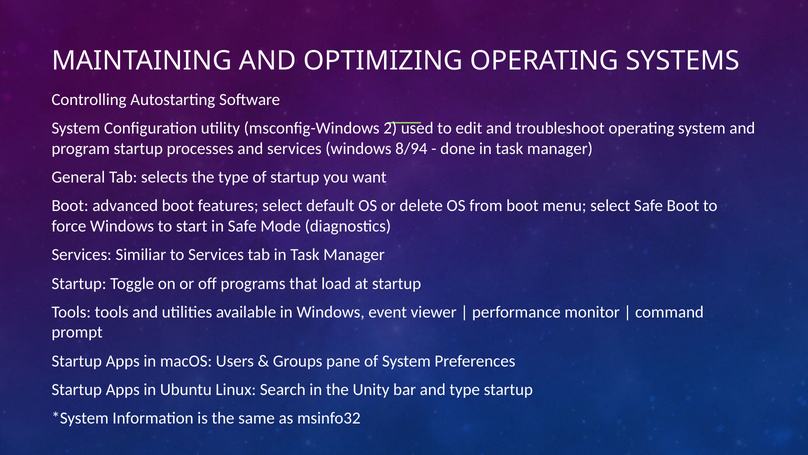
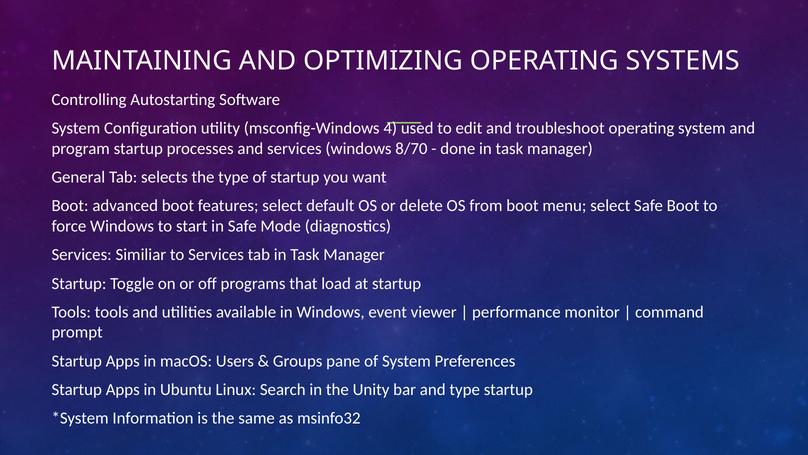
2: 2 -> 4 (390, 128)
8/94: 8/94 -> 8/70 (411, 148)
